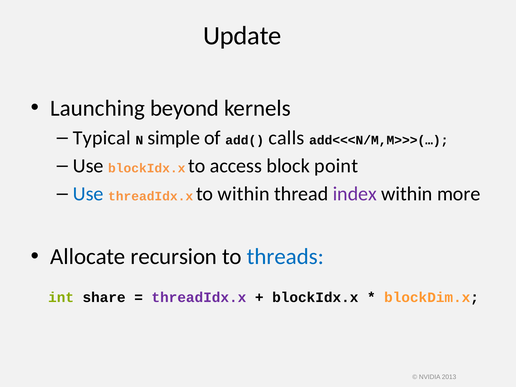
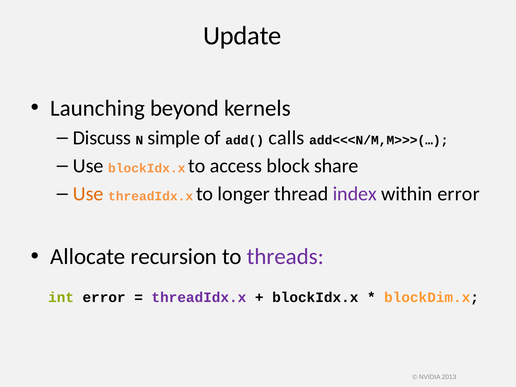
Typical: Typical -> Discuss (102, 138)
point: point -> share (336, 166)
Use colour: blue -> orange (88, 194)
to within: within -> longer (244, 194)
within more: more -> error (459, 194)
threads colour: blue -> purple (285, 257)
int share: share -> error (104, 297)
